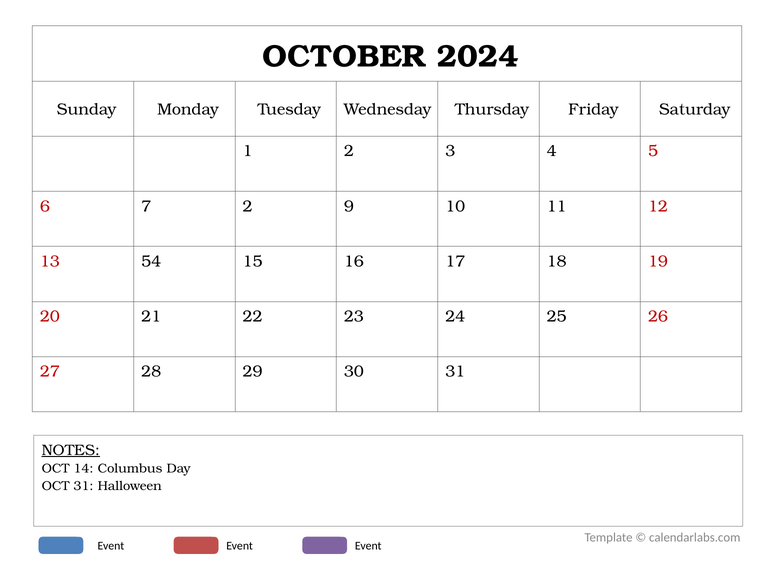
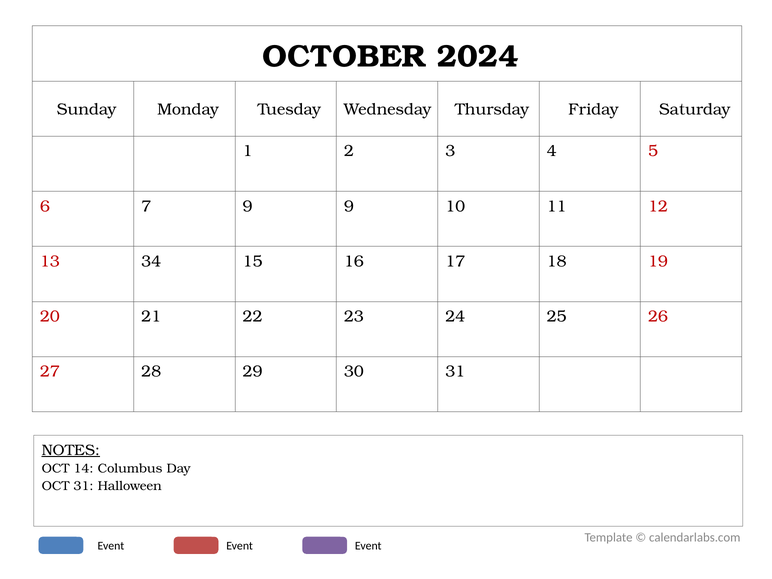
7 2: 2 -> 9 (248, 206)
54: 54 -> 34 (151, 261)
